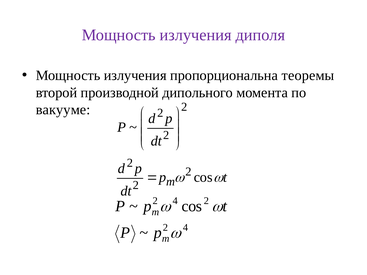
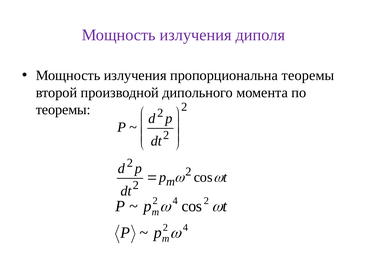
вакууме: вакууме -> теоремы (63, 110)
